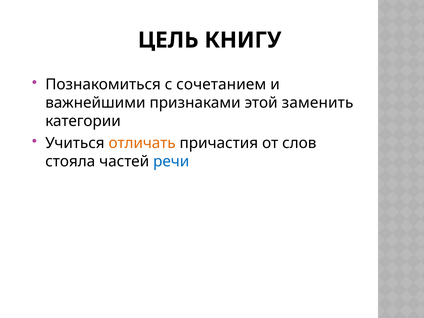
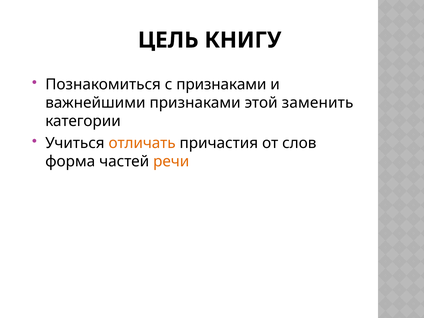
с сочетанием: сочетанием -> признаками (221, 85)
стояла: стояла -> форма (70, 162)
речи colour: blue -> orange (171, 162)
